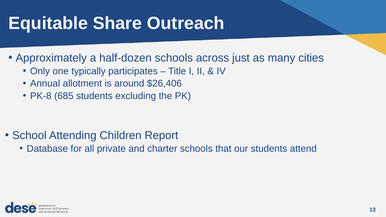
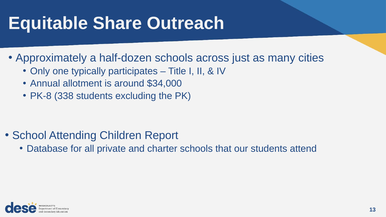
$26,406: $26,406 -> $34,000 (164, 84)
685: 685 -> 338 (64, 96)
